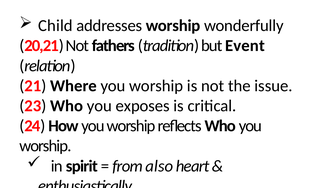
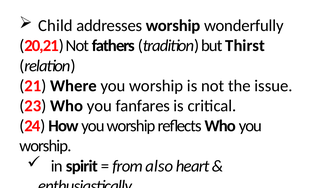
Event: Event -> Thirst (245, 46)
exposes: exposes -> fanfares (143, 106)
